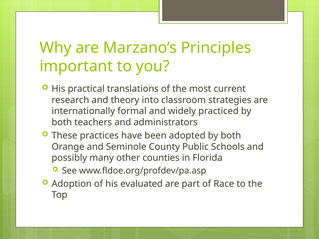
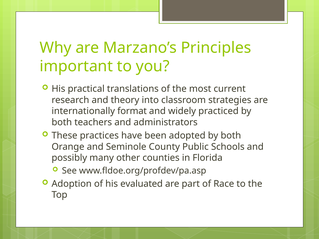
formal: formal -> format (132, 111)
